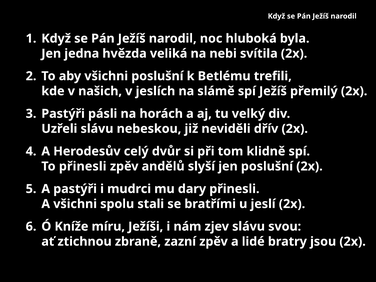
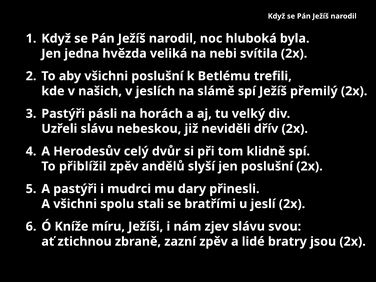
To přinesli: přinesli -> přiblížil (83, 166)
